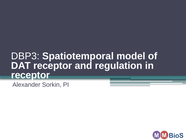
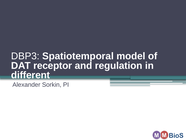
receptor: receptor -> different (31, 75)
